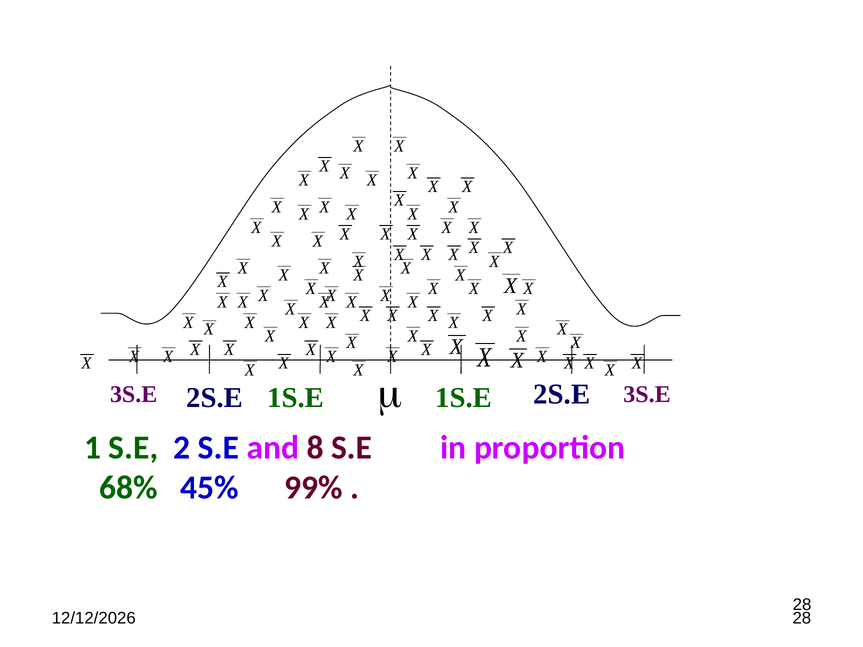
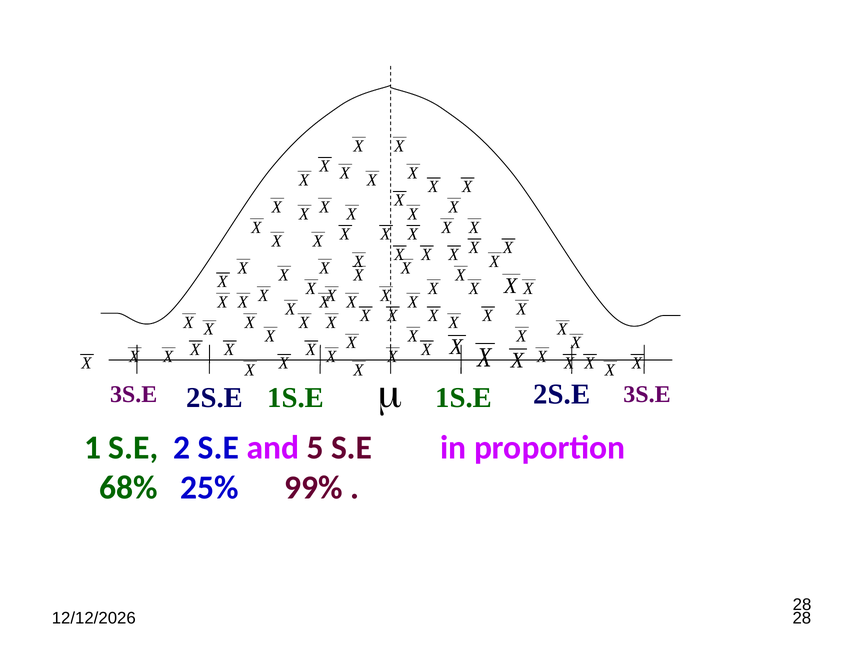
8: 8 -> 5 (315, 448)
45%: 45% -> 25% (209, 488)
